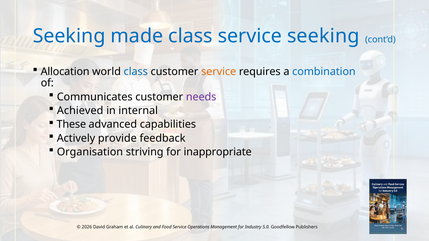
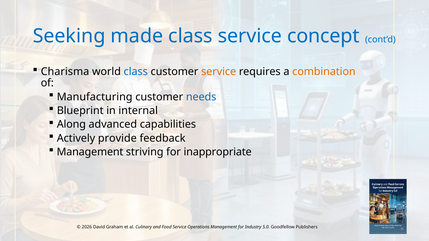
service seeking: seeking -> concept (323, 36)
Allocation: Allocation -> Charisma (65, 72)
combination colour: blue -> orange (324, 72)
Communicates: Communicates -> Manufacturing (95, 97)
needs colour: purple -> blue (201, 97)
Achieved: Achieved -> Blueprint (80, 111)
These: These -> Along (71, 125)
Organisation: Organisation -> Management (90, 152)
